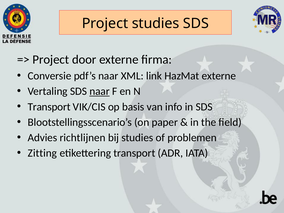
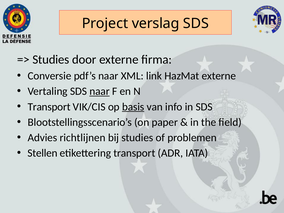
Project studies: studies -> verslag (156, 23)
Project: Project -> Studies (51, 60)
basis underline: none -> present (133, 107)
Zitting: Zitting -> Stellen (42, 153)
